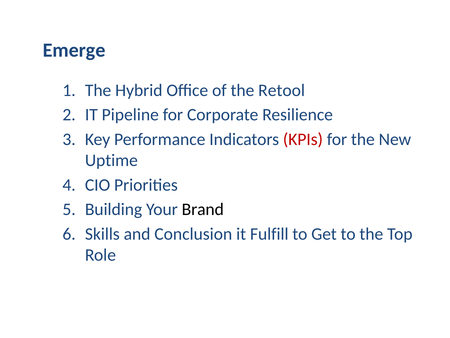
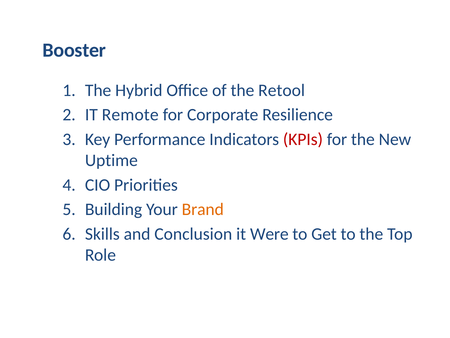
Emerge: Emerge -> Booster (74, 50)
Pipeline: Pipeline -> Remote (130, 115)
Brand colour: black -> orange (203, 209)
Fulfill: Fulfill -> Were (269, 234)
